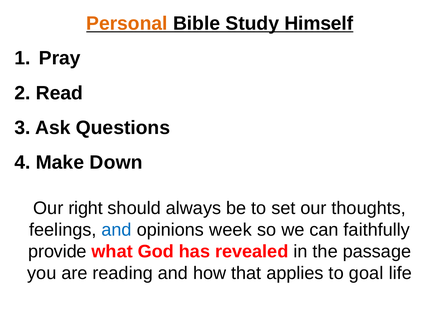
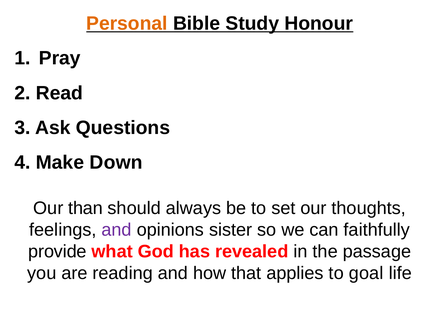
Himself: Himself -> Honour (319, 23)
right: right -> than (86, 208)
and colour: blue -> purple (117, 230)
week: week -> sister (231, 230)
